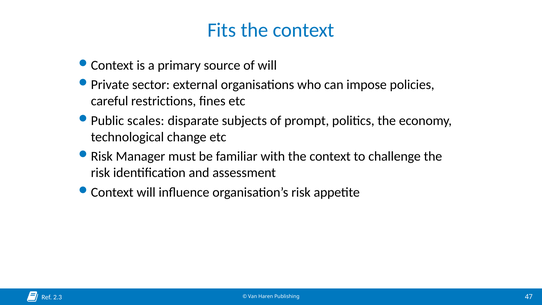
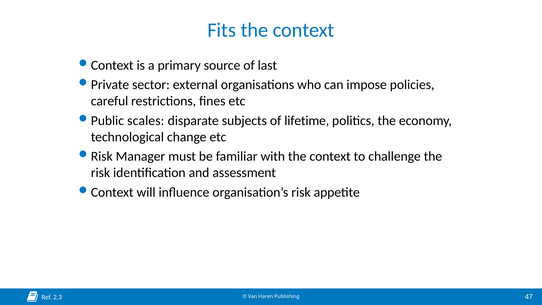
of will: will -> last (267, 65)
prompt: prompt -> lifetime (307, 121)
